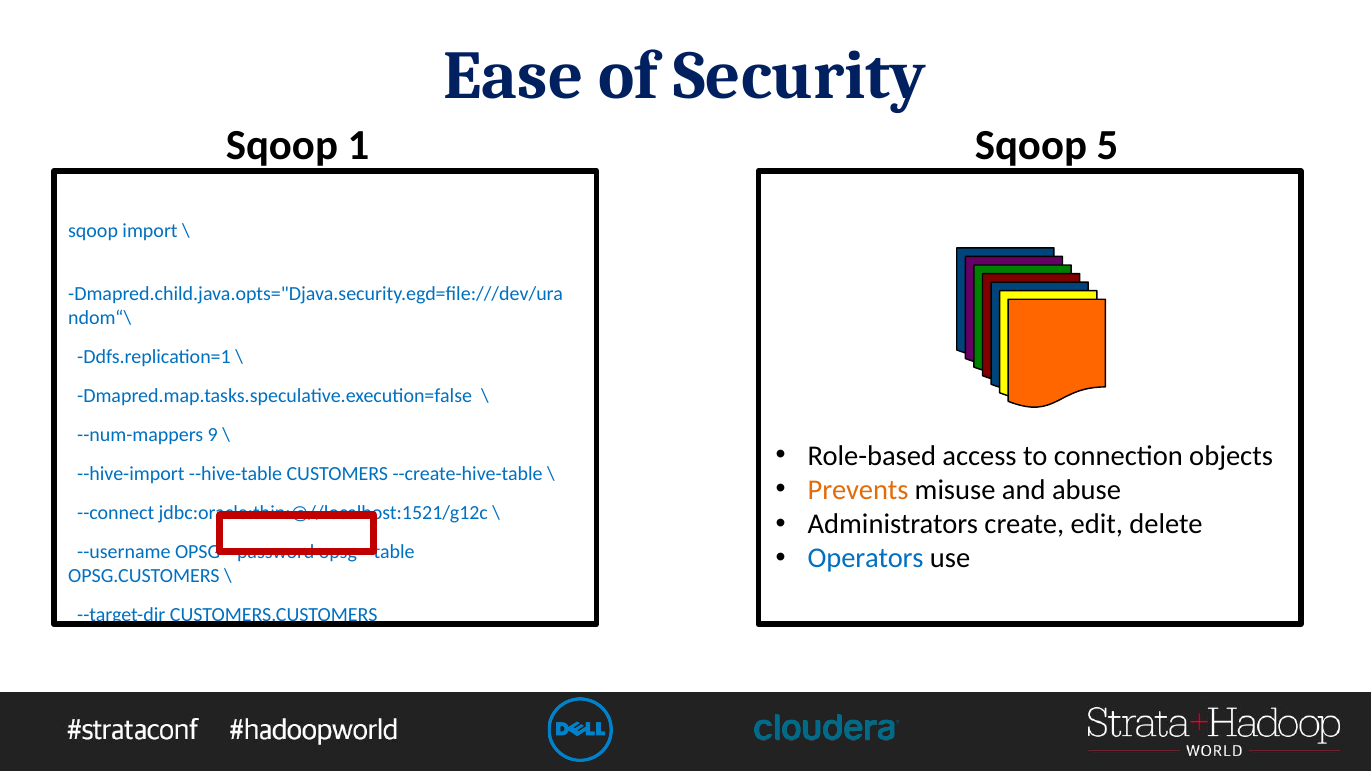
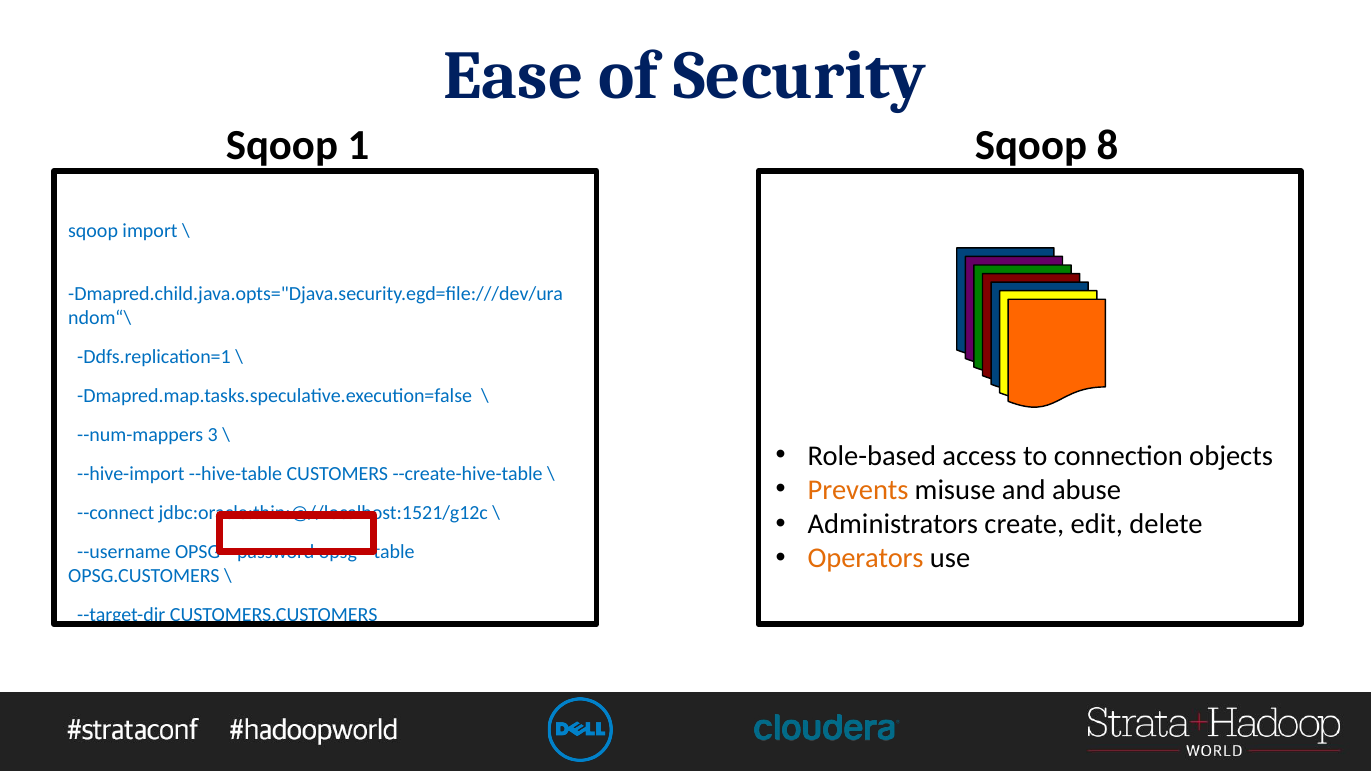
5: 5 -> 8 (1108, 146)
9: 9 -> 3 (213, 435)
Operators colour: blue -> orange (866, 559)
